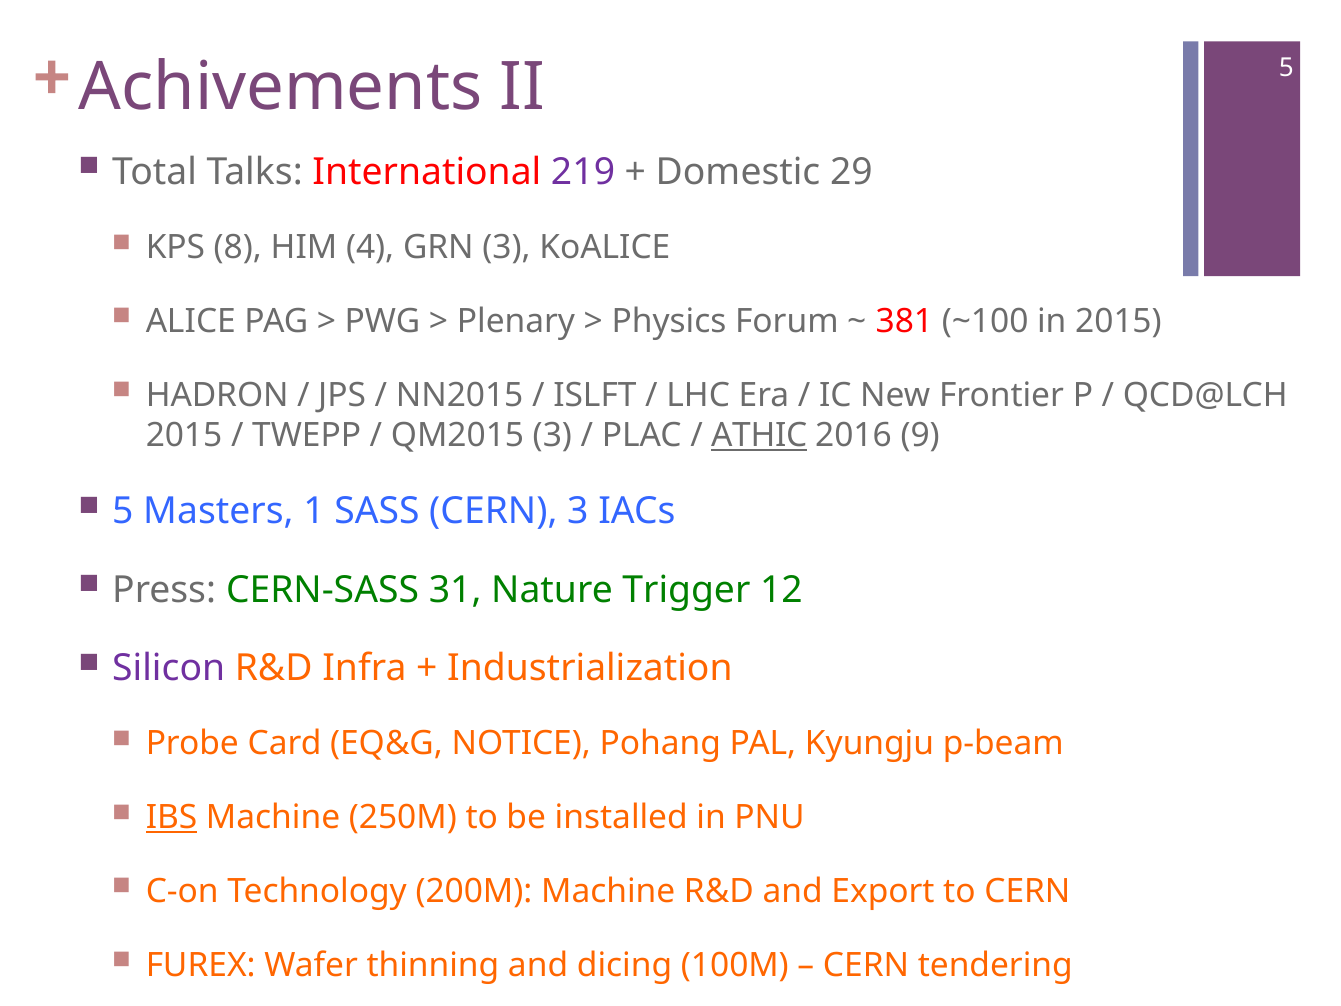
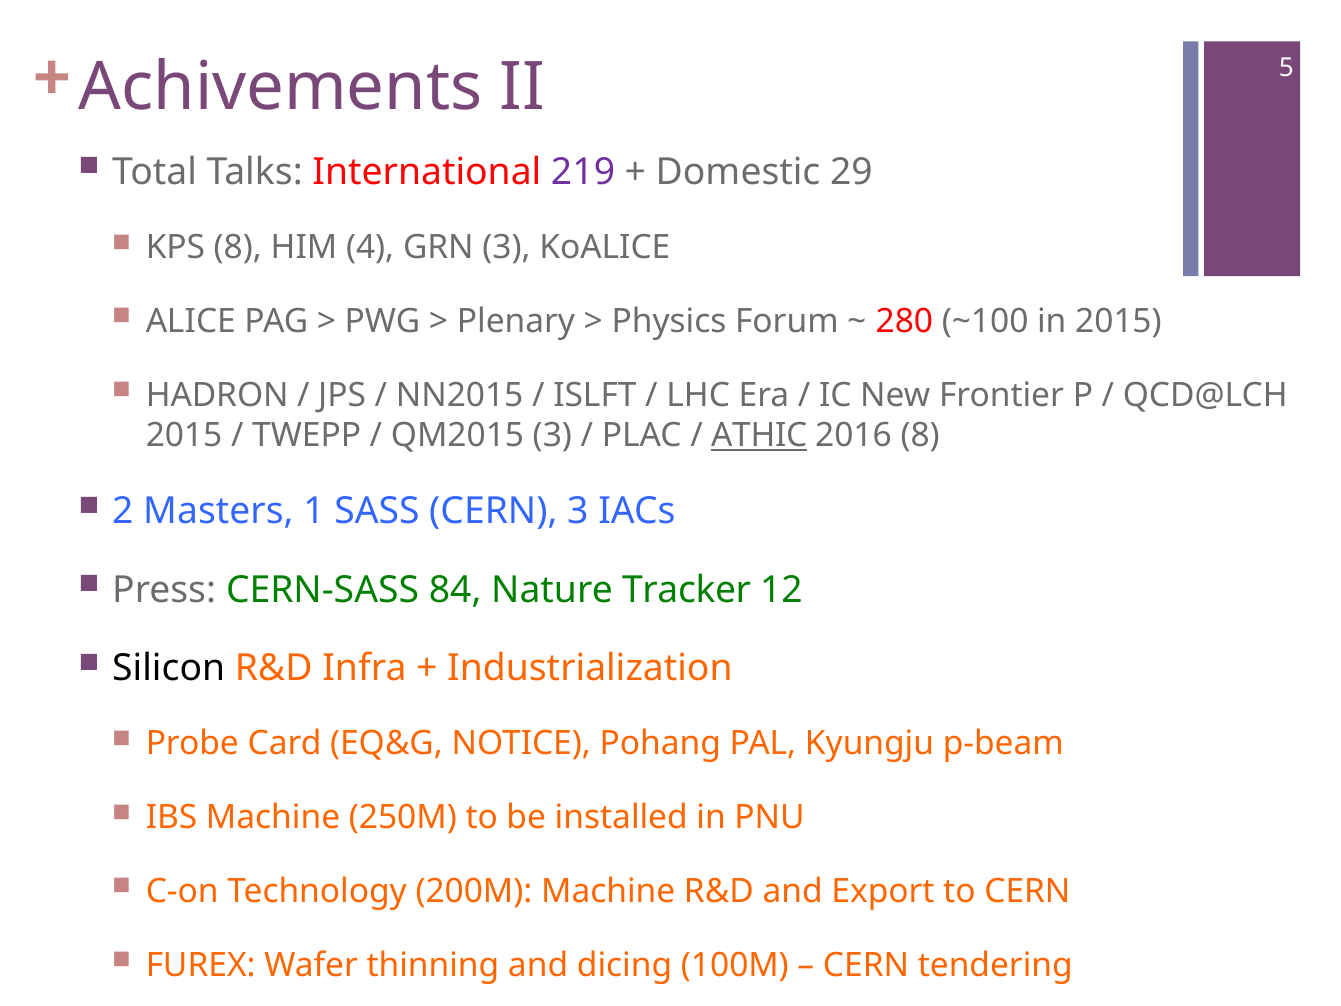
381: 381 -> 280 (904, 321)
2016 9: 9 -> 8 (920, 435)
5: 5 -> 2 (123, 511)
31: 31 -> 84 (455, 590)
Trigger: Trigger -> Tracker (687, 590)
Silicon colour: purple -> black (169, 668)
IBS underline: present -> none (172, 817)
